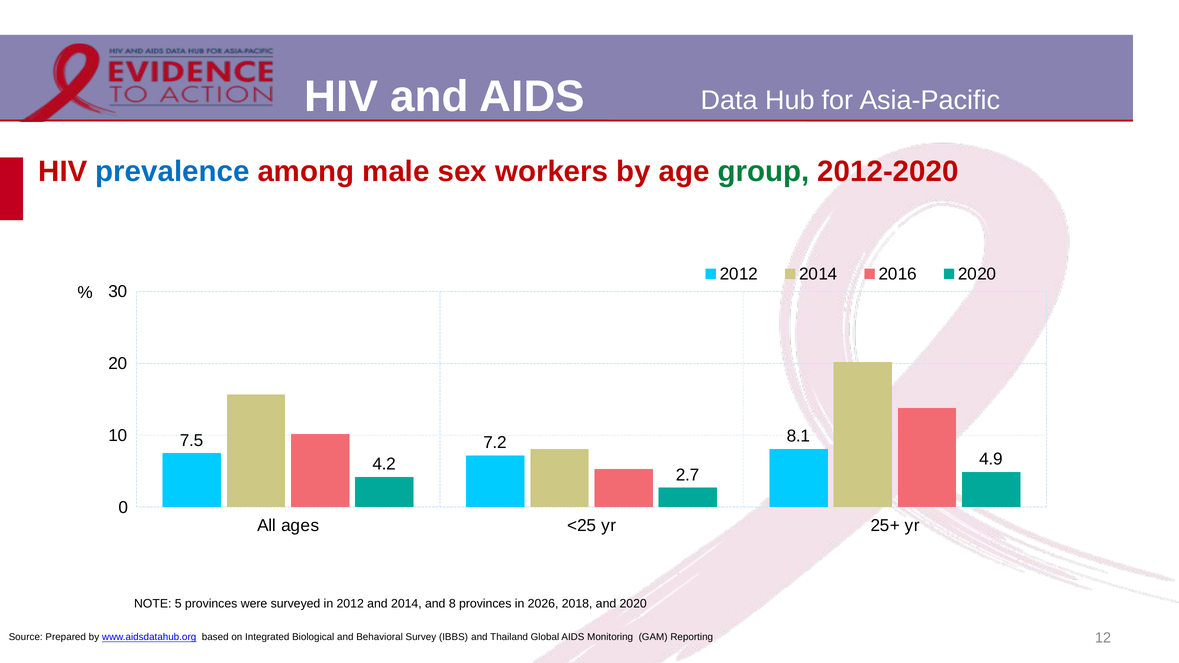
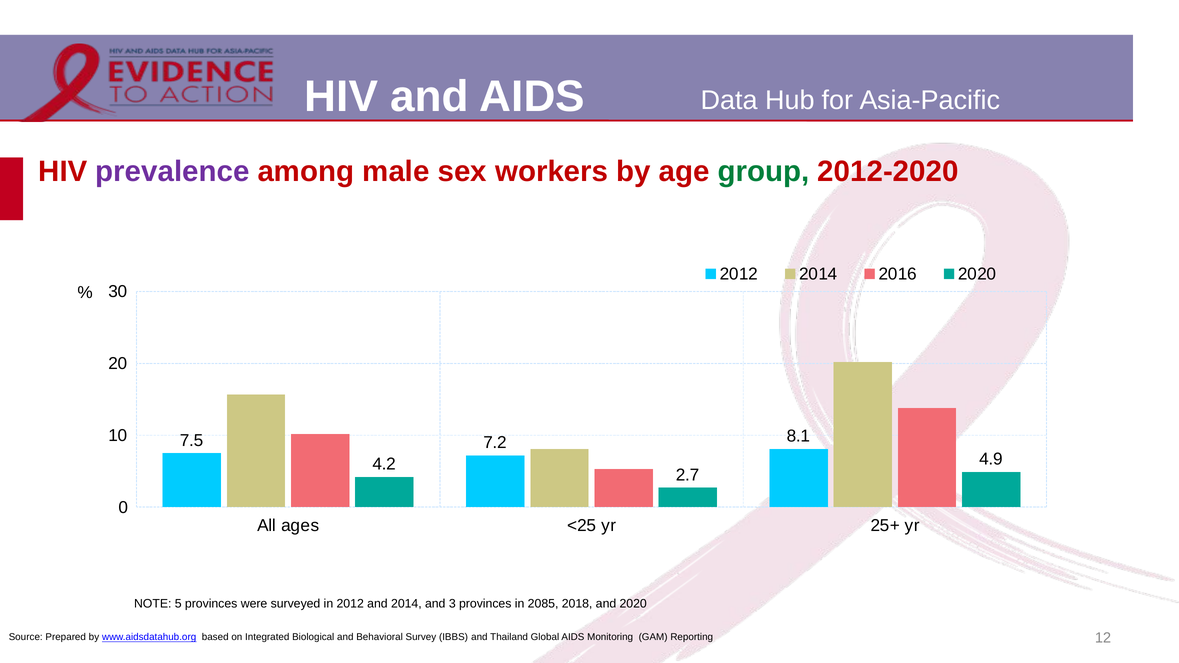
prevalence colour: blue -> purple (172, 172)
8: 8 -> 3 (452, 604)
2026: 2026 -> 2085 (543, 604)
